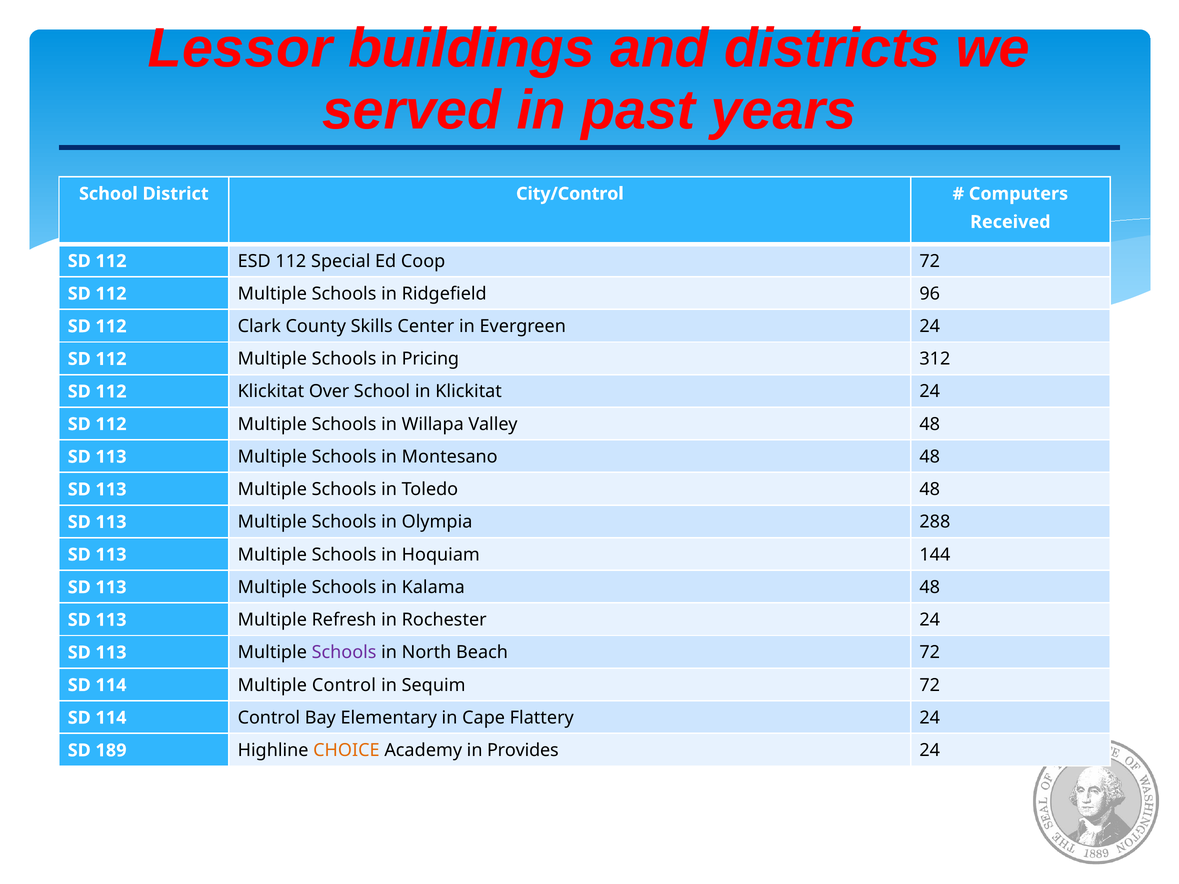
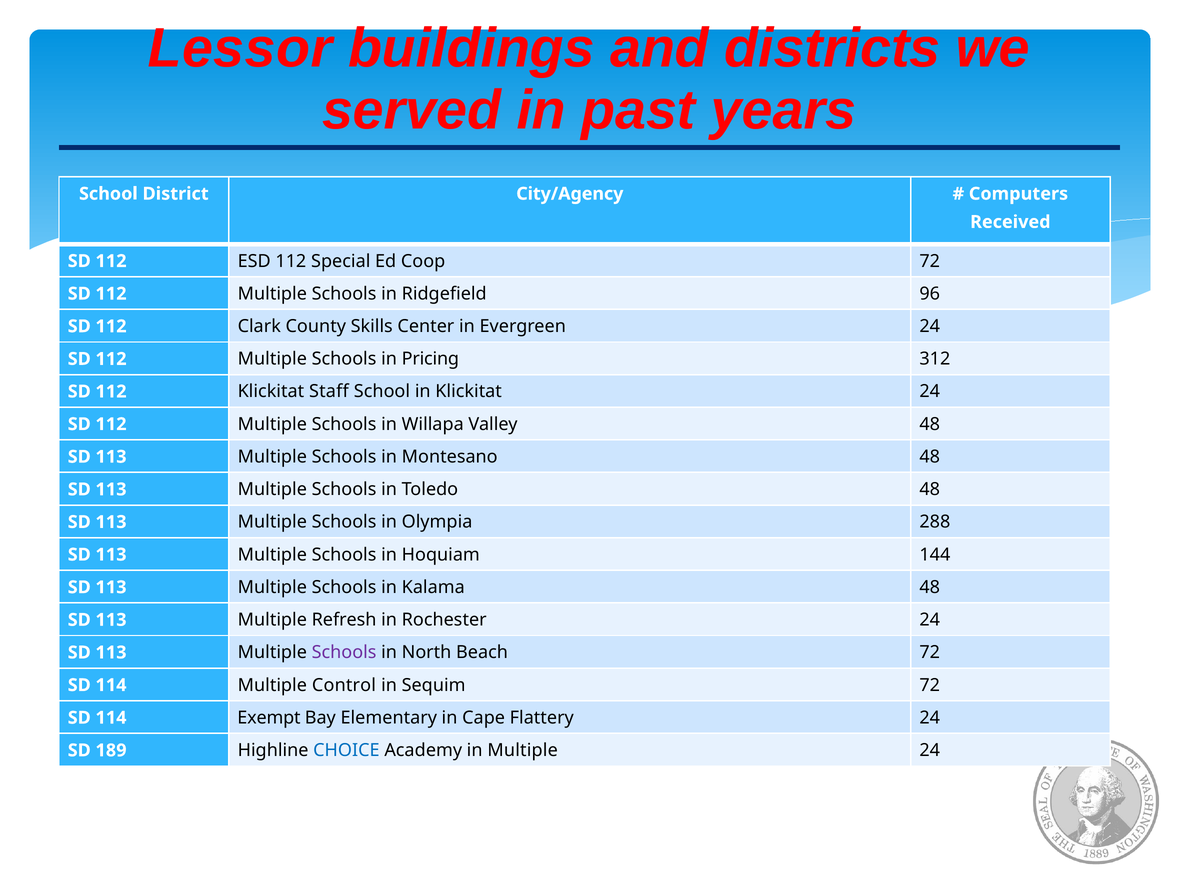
City/Control: City/Control -> City/Agency (570, 194)
Over: Over -> Staff (329, 392)
114 Control: Control -> Exempt (269, 718)
CHOICE colour: orange -> blue (346, 751)
in Provides: Provides -> Multiple (523, 751)
